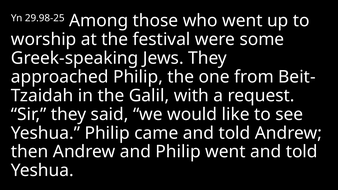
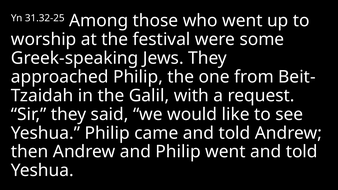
29.98-25: 29.98-25 -> 31.32-25 (45, 18)
